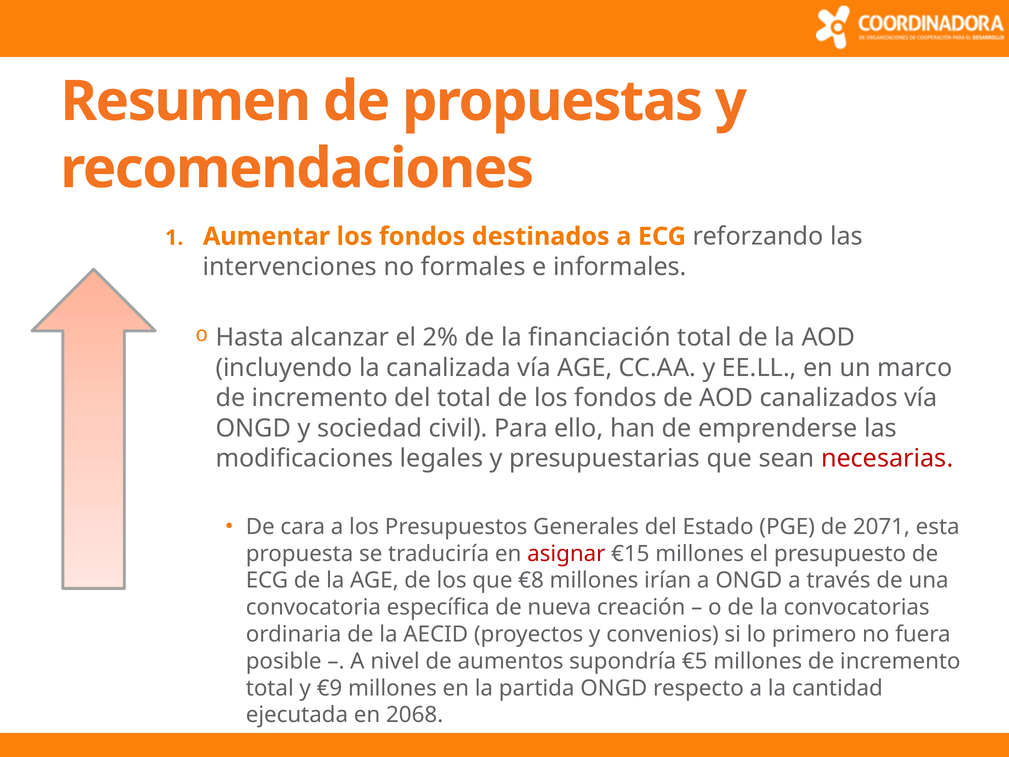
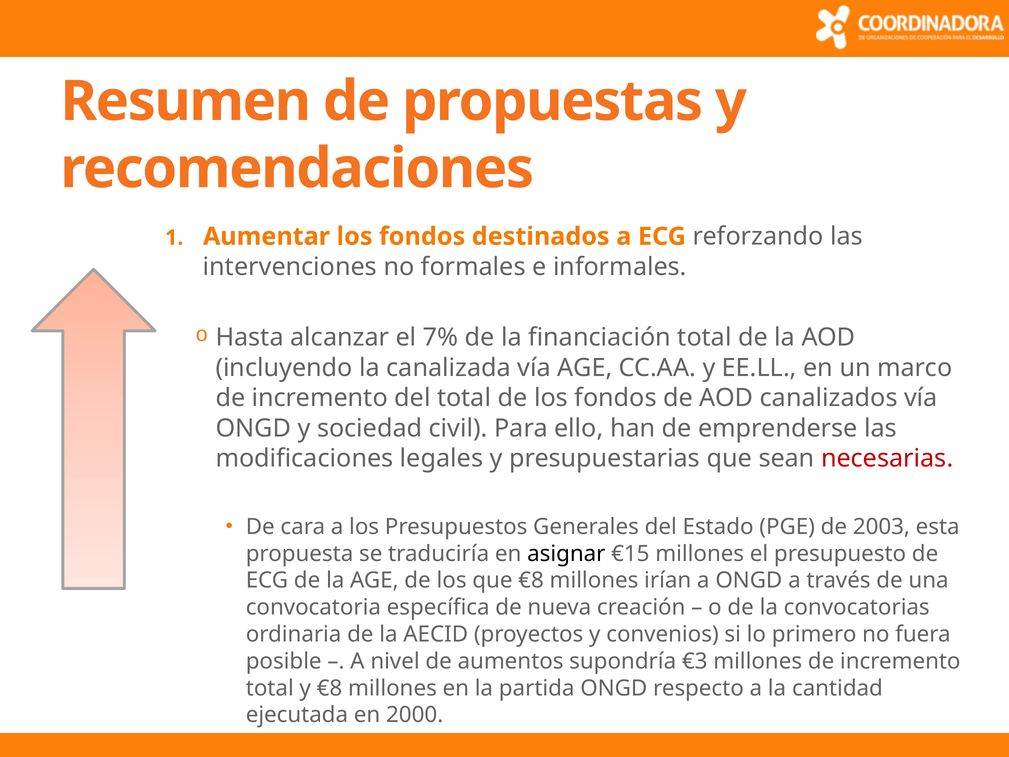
2%: 2% -> 7% (441, 337)
2071: 2071 -> 2003 (881, 527)
asignar colour: red -> black (566, 553)
€5: €5 -> €3 (695, 661)
y €9: €9 -> €8 (329, 688)
2068: 2068 -> 2000 (415, 715)
